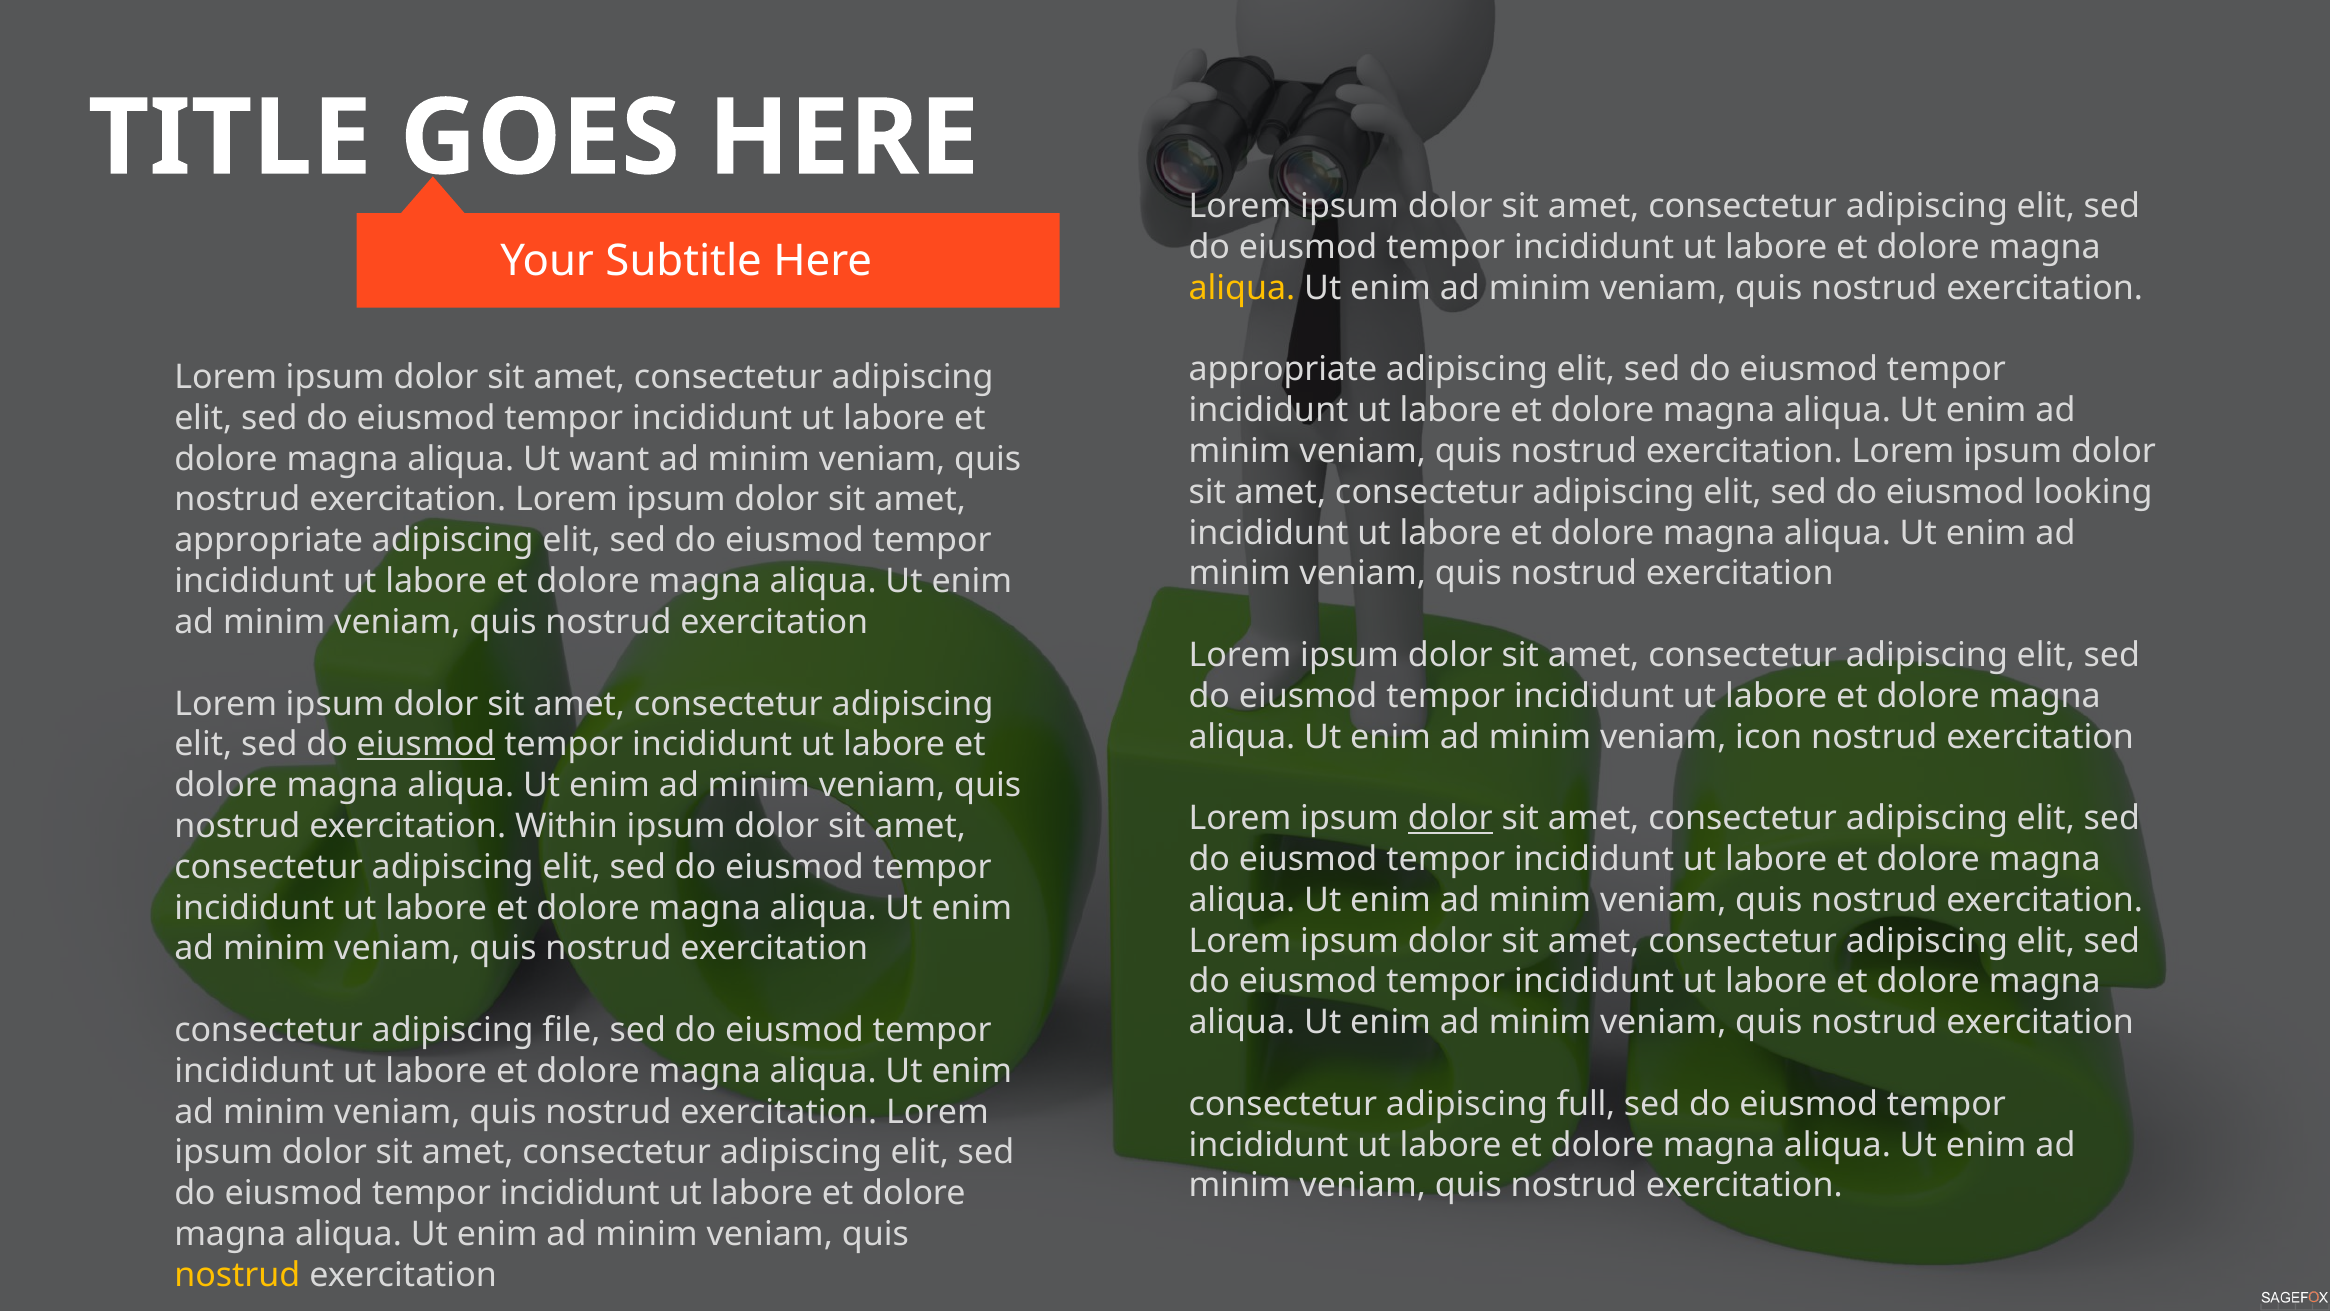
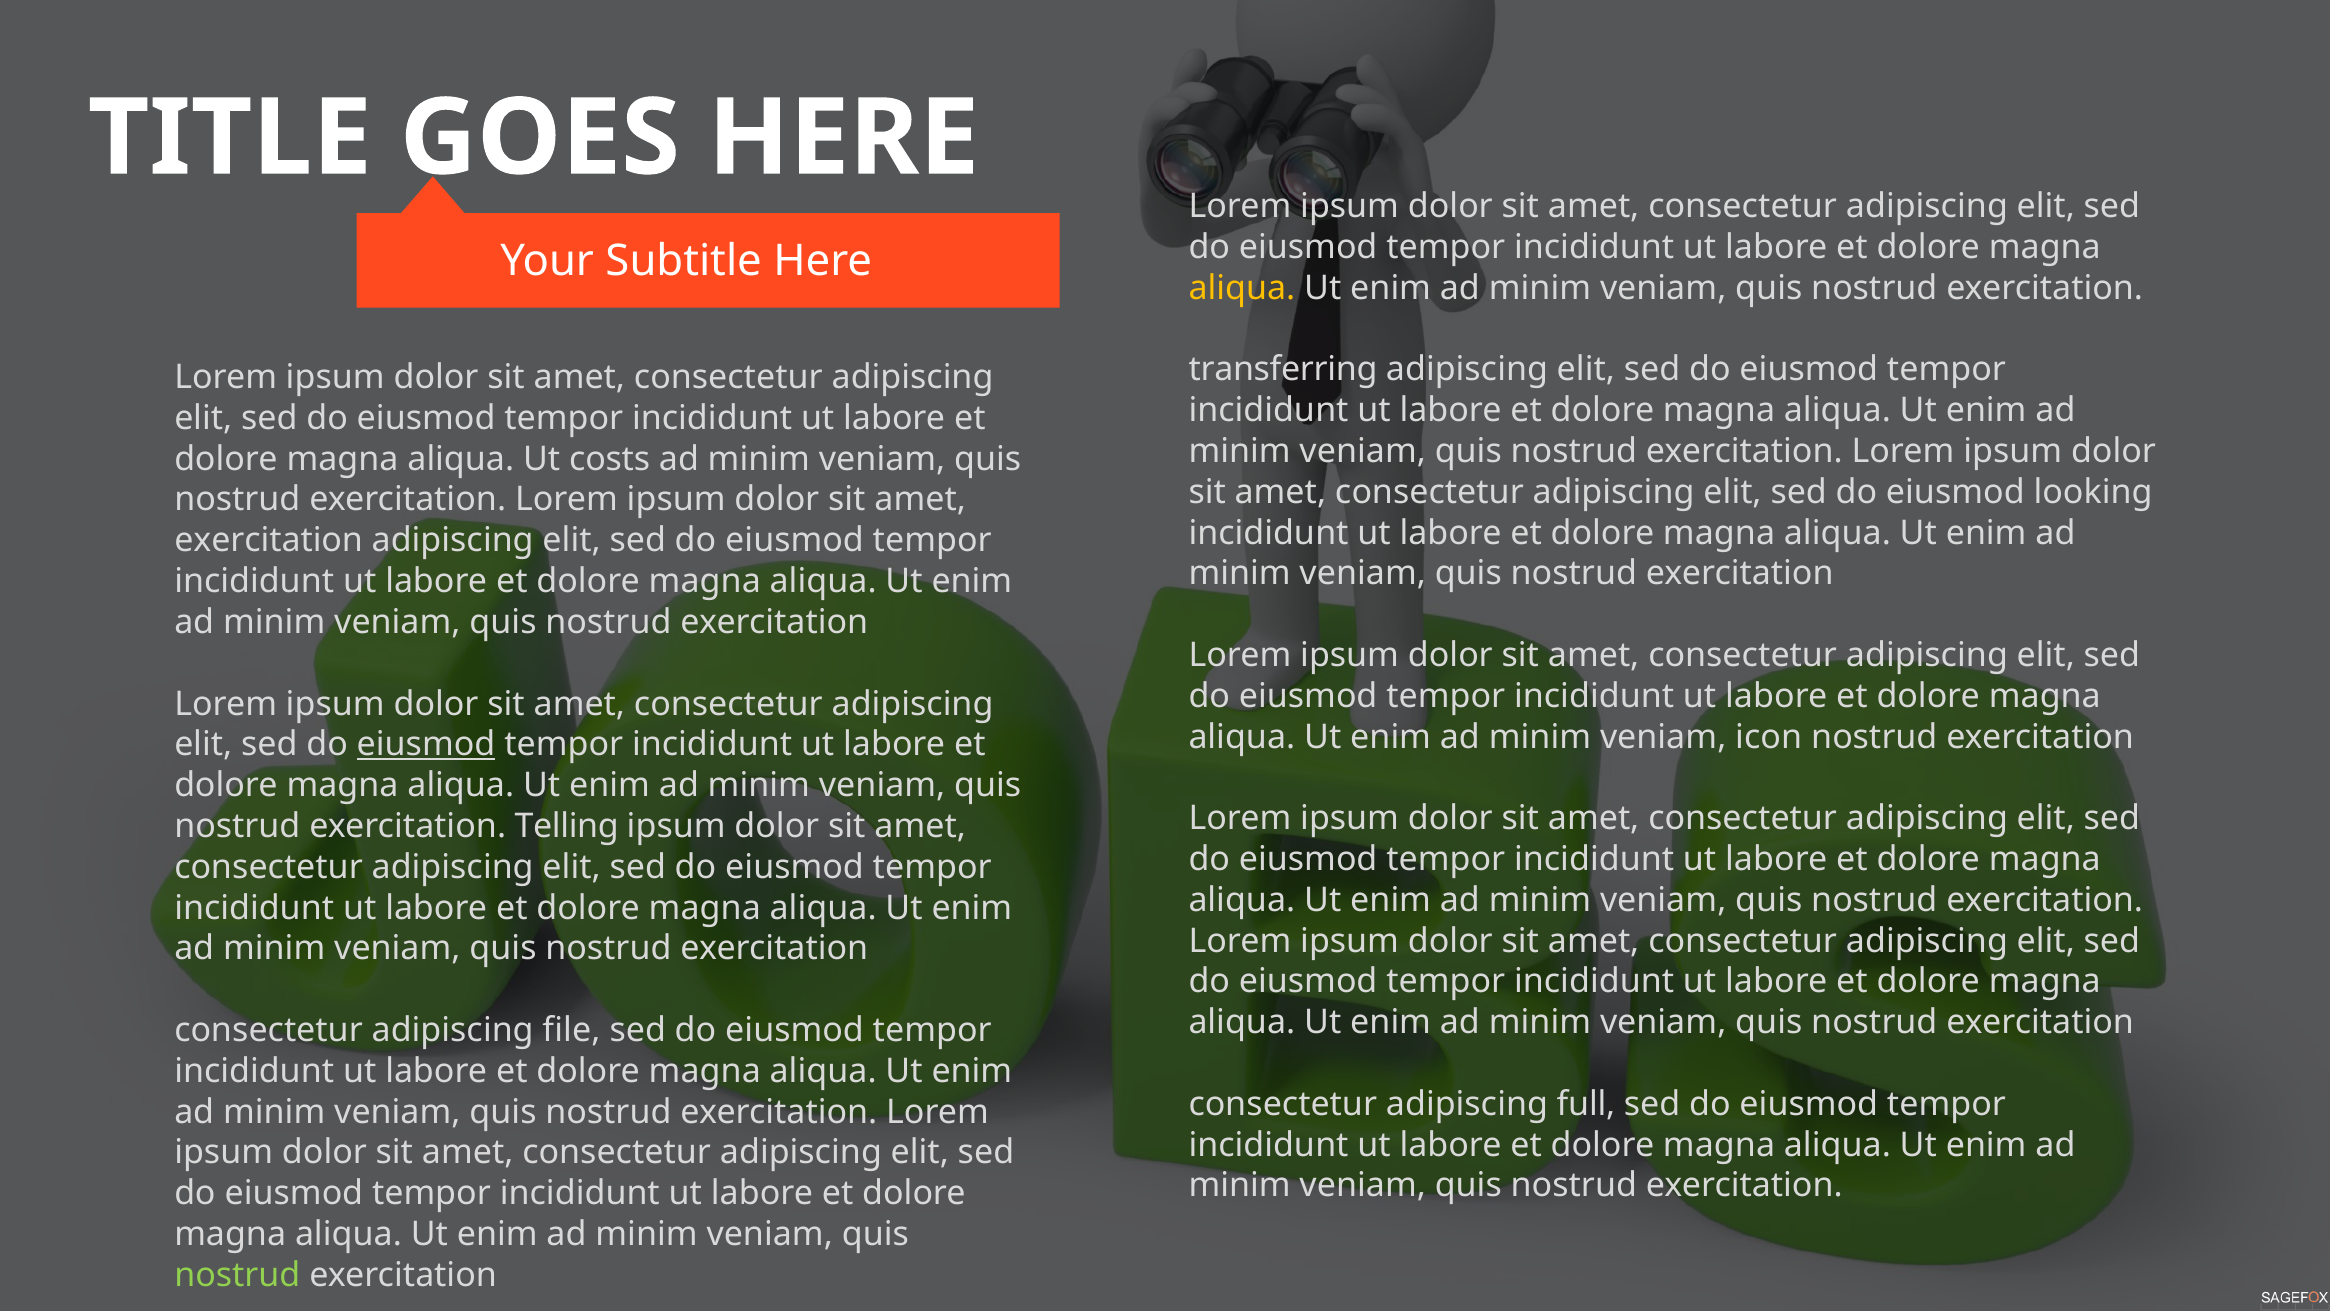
appropriate: appropriate -> transferring (1283, 369)
want: want -> costs (610, 459)
appropriate: appropriate -> exercitation (269, 540)
dolor underline: present -> none (1450, 818)
Within: Within -> Telling (567, 826)
nostrud colour: yellow -> light green (237, 1275)
